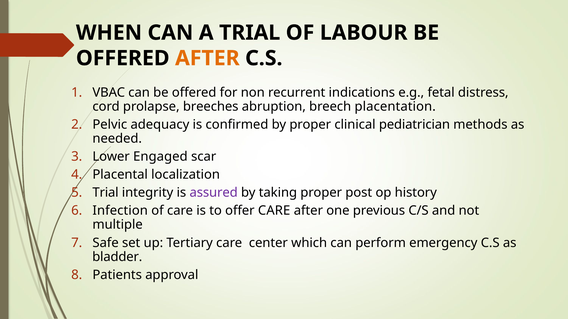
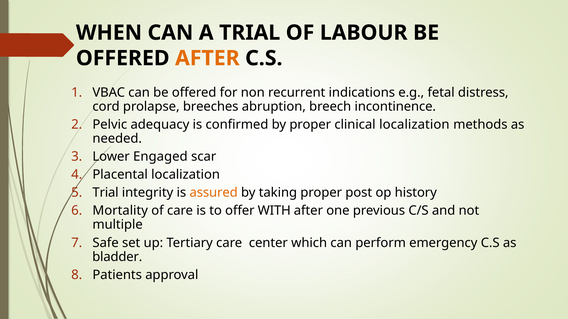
placentation: placentation -> incontinence (395, 107)
clinical pediatrician: pediatrician -> localization (414, 125)
assured colour: purple -> orange (214, 193)
Infection: Infection -> Mortality (120, 211)
offer CARE: CARE -> WITH (274, 211)
